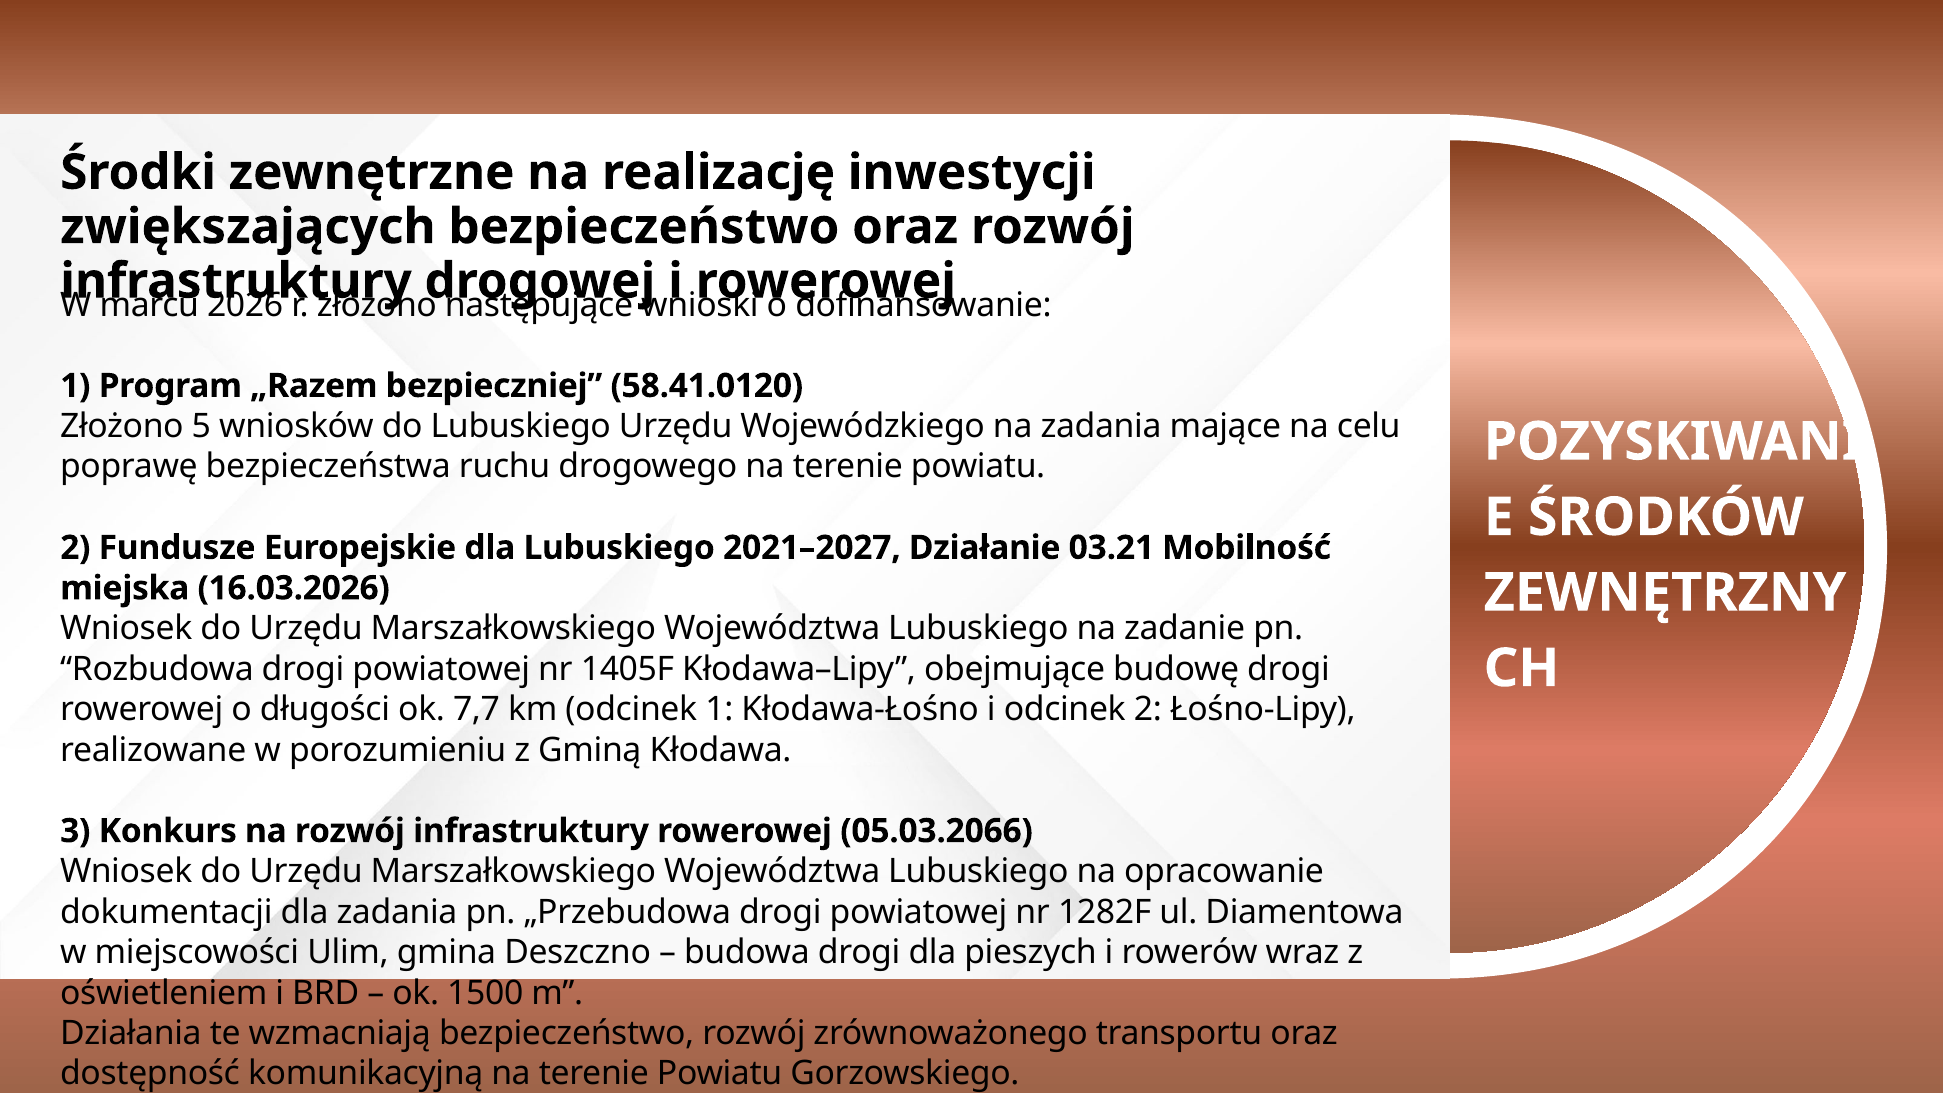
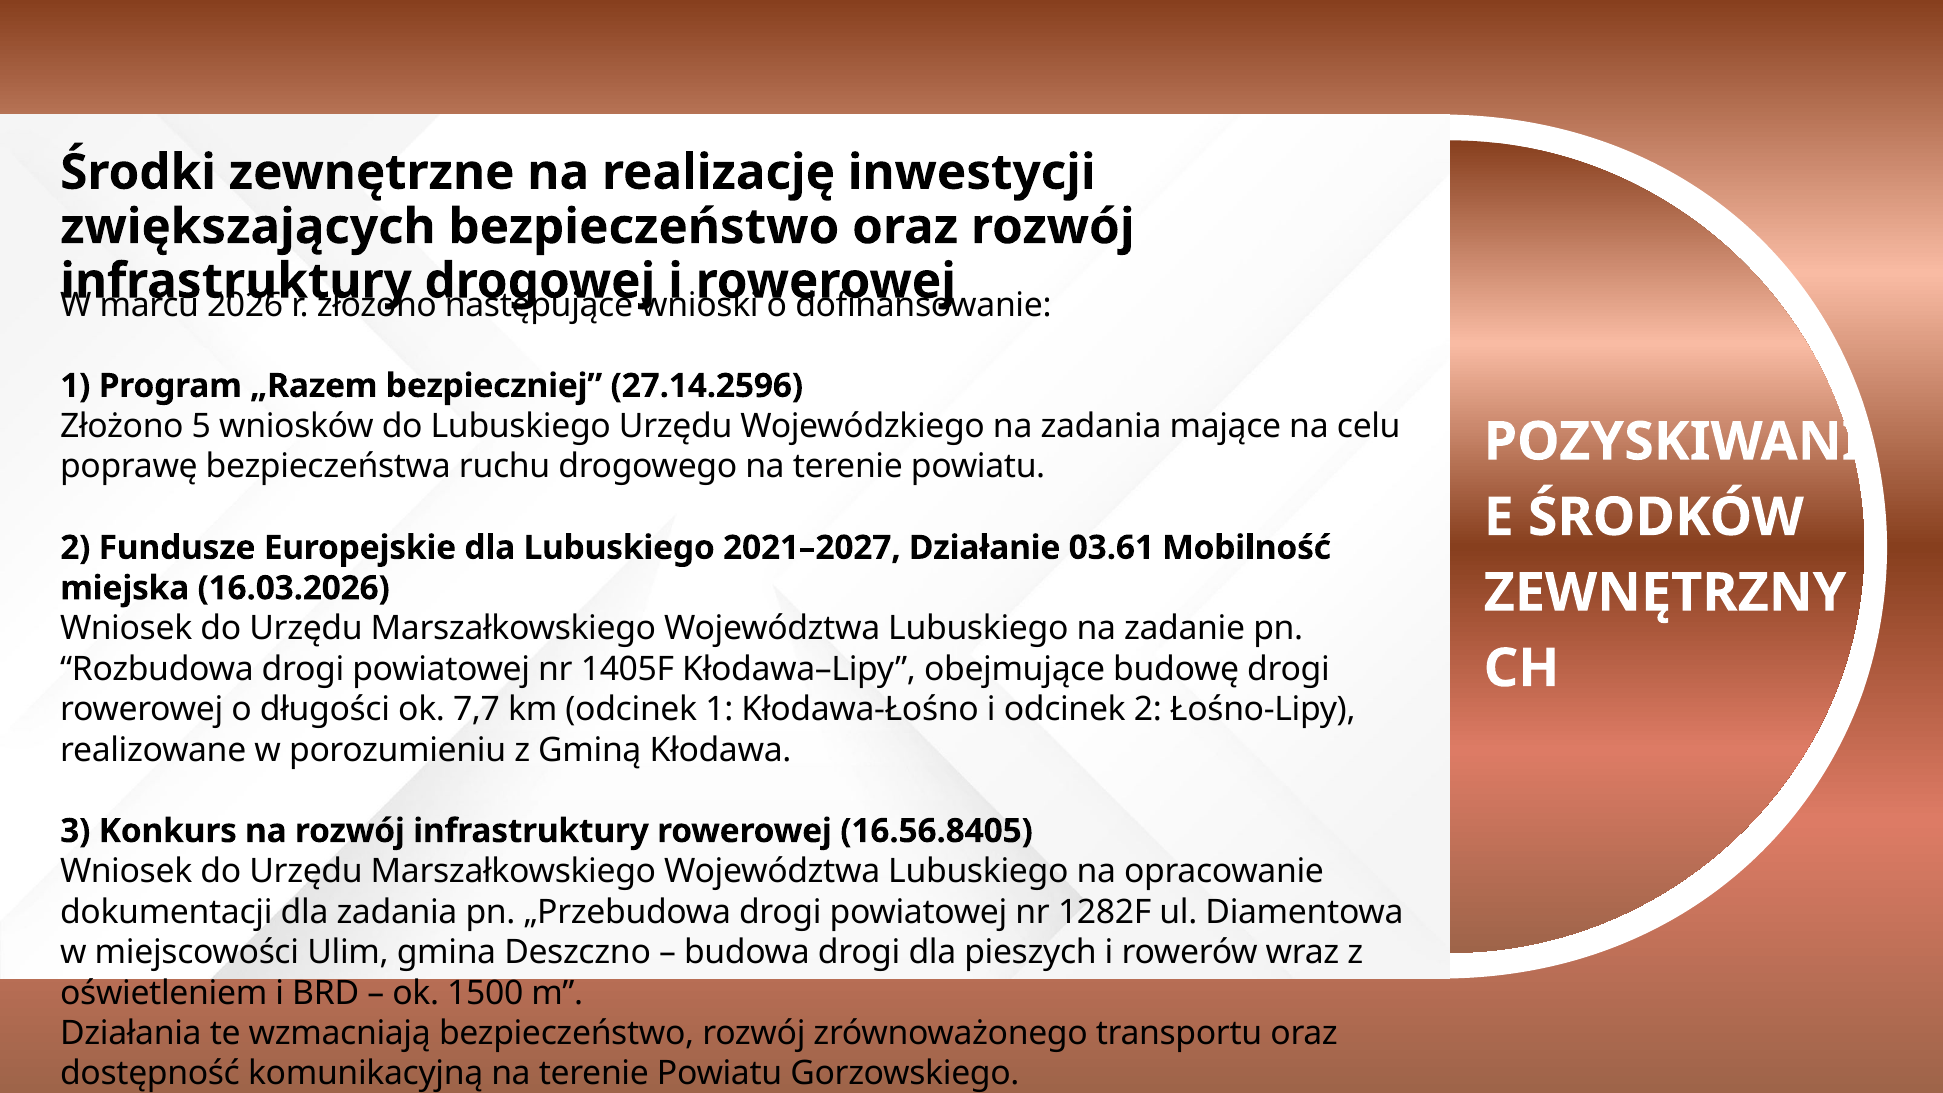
58.41.0120: 58.41.0120 -> 27.14.2596 (707, 386)
03.21: 03.21 -> 03.61 (1111, 548)
05.03.2066: 05.03.2066 -> 16.56.8405 (937, 831)
